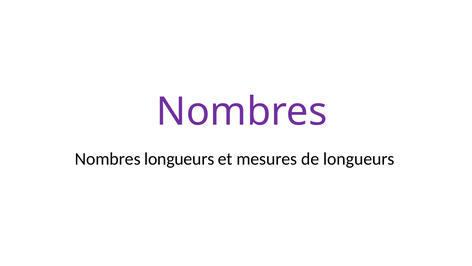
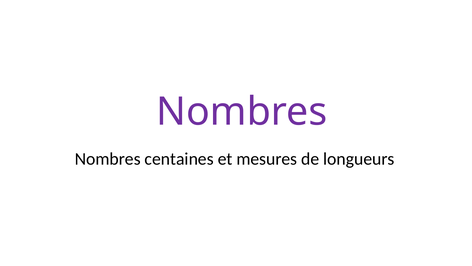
Nombres longueurs: longueurs -> centaines (179, 159)
